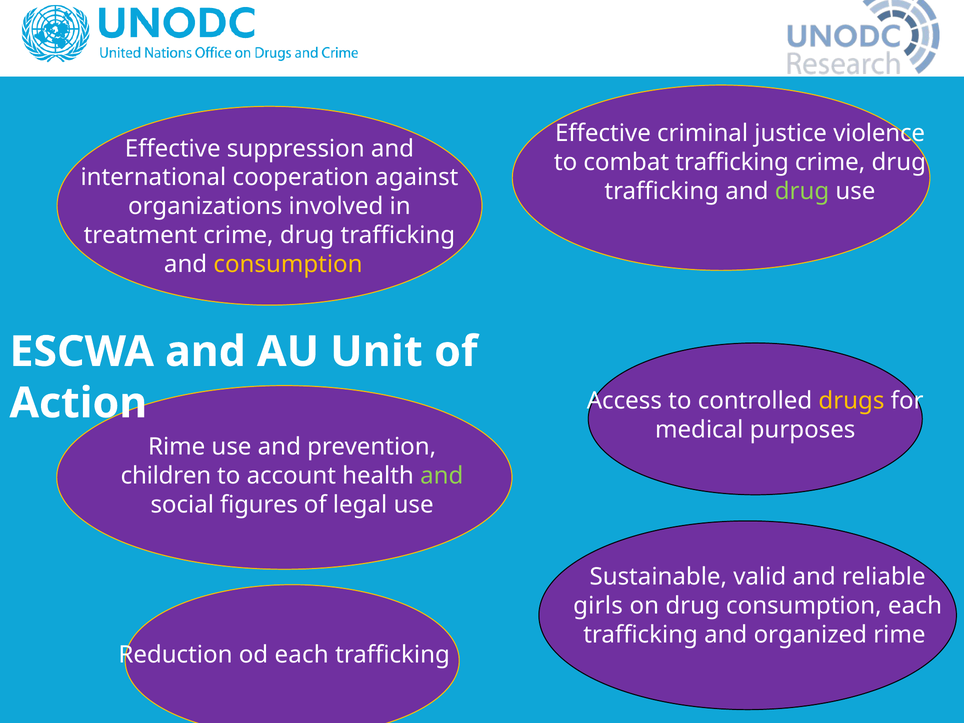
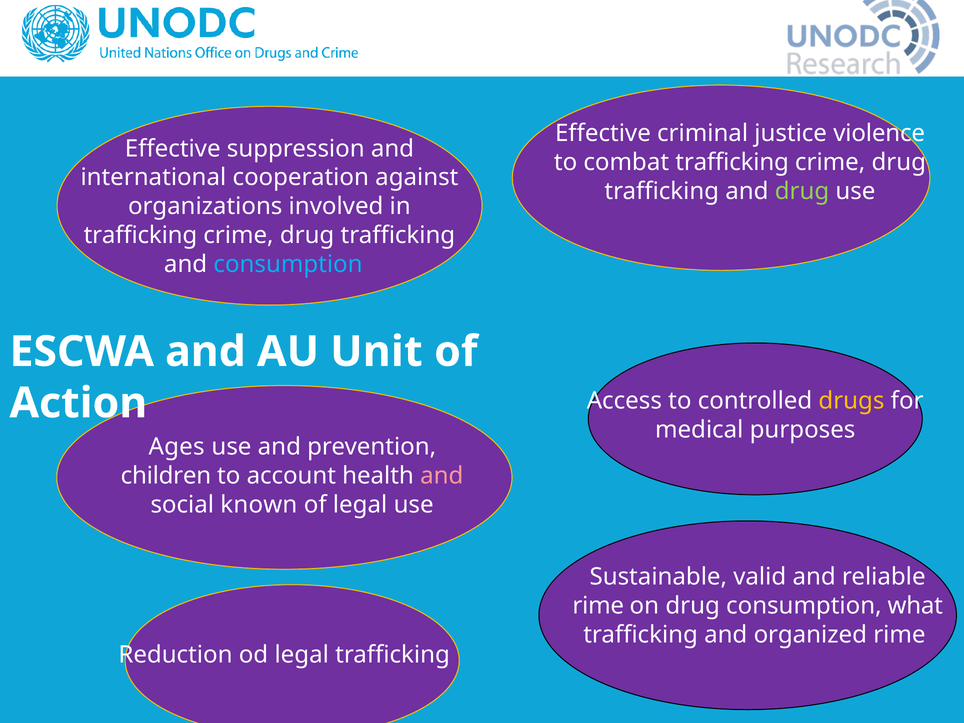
treatment: treatment -> trafficking (140, 235)
consumption colour: yellow -> light blue (288, 264)
Rime: Rime -> Ages (177, 447)
and colour: light green -> pink (442, 476)
figures: figures -> known (259, 505)
girls: girls -> rime (598, 606)
consumption each: each -> what (915, 606)
od each: each -> legal (302, 655)
